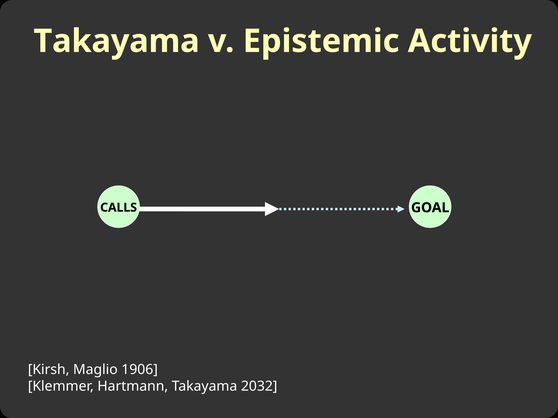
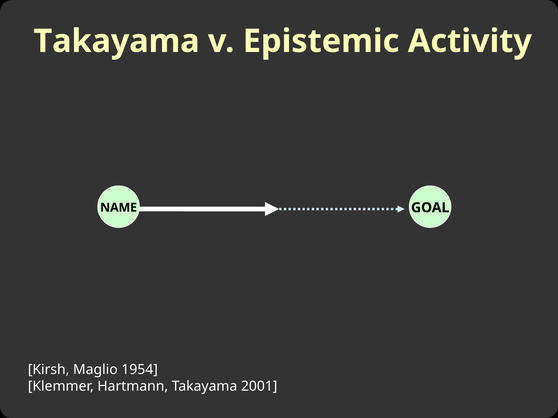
CALLS: CALLS -> NAME (119, 208)
1906: 1906 -> 1954 (140, 370)
2032: 2032 -> 2001 (259, 387)
